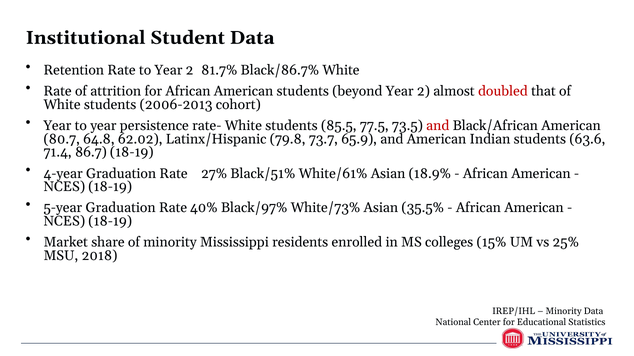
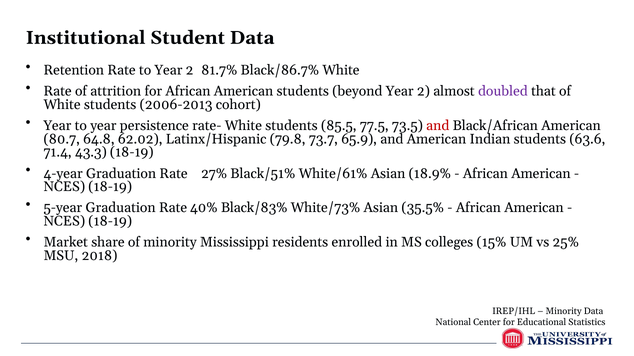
doubled colour: red -> purple (503, 92)
86.7: 86.7 -> 43.3 (91, 153)
Black/97%: Black/97% -> Black/83% (254, 208)
